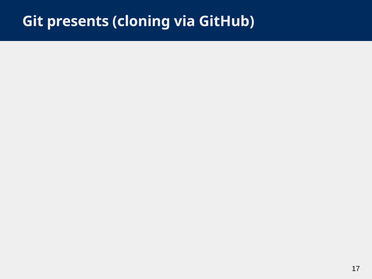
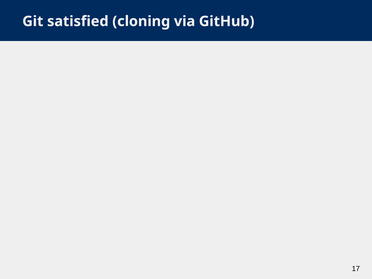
presents: presents -> satisfied (78, 21)
